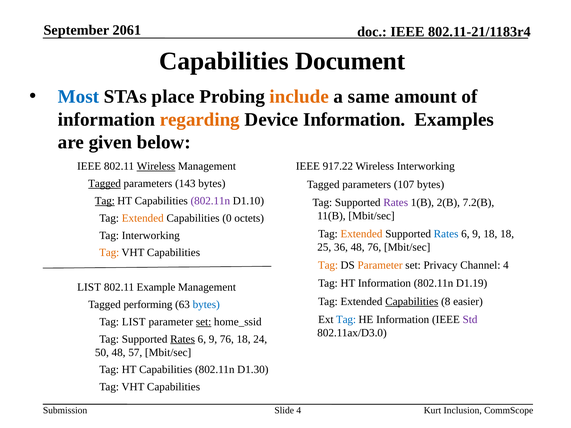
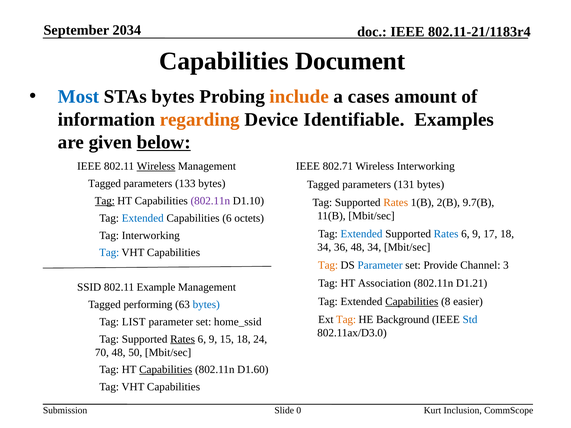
2061: 2061 -> 2034 (127, 30)
STAs place: place -> bytes (173, 97)
same: same -> cases (369, 97)
Device Information: Information -> Identifiable (354, 119)
below underline: none -> present (164, 142)
917.22: 917.22 -> 802.71 (338, 166)
Tagged underline: present -> none (105, 184)
143: 143 -> 133 (185, 184)
107: 107 -> 131 (404, 184)
Rates colour: purple -> orange (396, 203)
7.2(B: 7.2(B -> 9.7(B (478, 203)
Extended colour: orange -> blue (143, 218)
Capabilities 0: 0 -> 6 (227, 218)
Extended colour: orange -> blue (361, 234)
9 18: 18 -> 17 (490, 234)
25: 25 -> 34 (324, 247)
48 76: 76 -> 34 (374, 247)
Tag colour: orange -> blue (109, 253)
Parameter colour: orange -> blue (380, 265)
Privacy: Privacy -> Provide (441, 265)
Channel 4: 4 -> 3 (506, 265)
HT Information: Information -> Association (384, 283)
D1.19: D1.19 -> D1.21 (472, 283)
LIST: LIST -> SSID (89, 287)
Tag colour: blue -> orange (346, 320)
HE Information: Information -> Background (403, 320)
Std colour: purple -> blue (470, 320)
set underline: present -> none (204, 322)
9 76: 76 -> 15 (227, 339)
50: 50 -> 70 (102, 353)
57: 57 -> 50 (135, 353)
Capabilities underline: none -> present (166, 370)
D1.30: D1.30 -> D1.60 (253, 370)
Slide 4: 4 -> 0 (299, 411)
